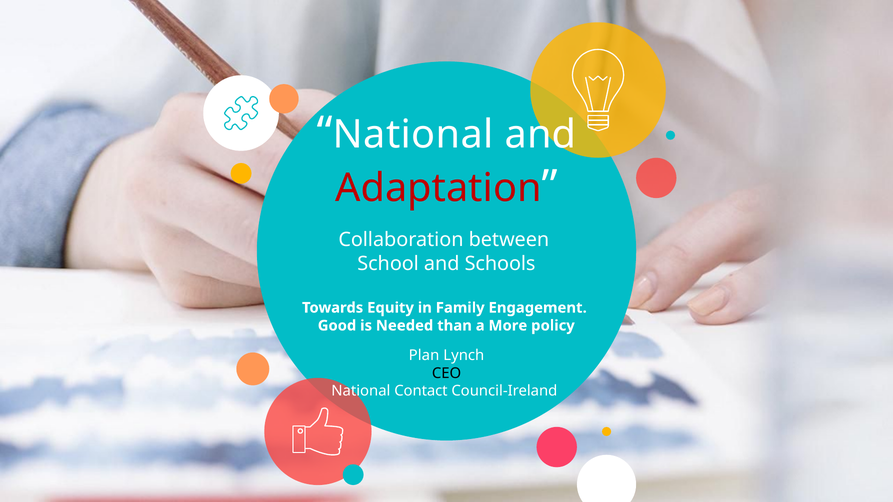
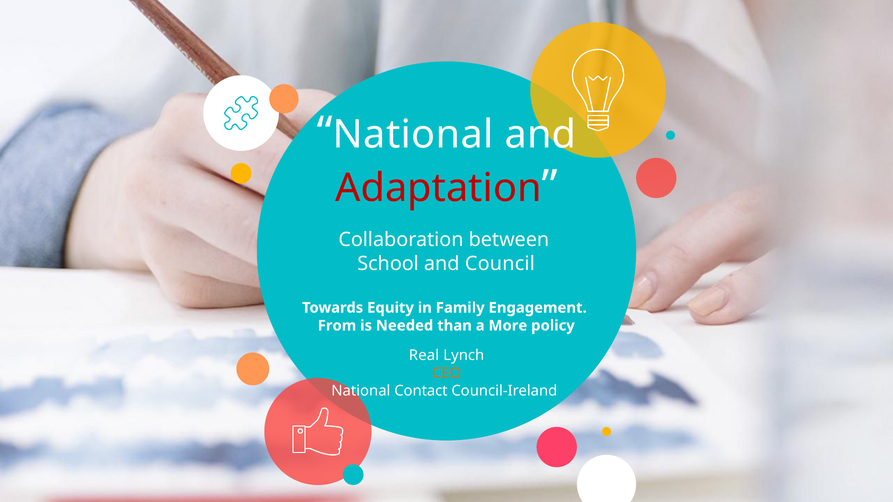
Schools: Schools -> Council (500, 264)
Good: Good -> From (337, 326)
Plan: Plan -> Real (424, 356)
CEO colour: black -> orange (447, 373)
